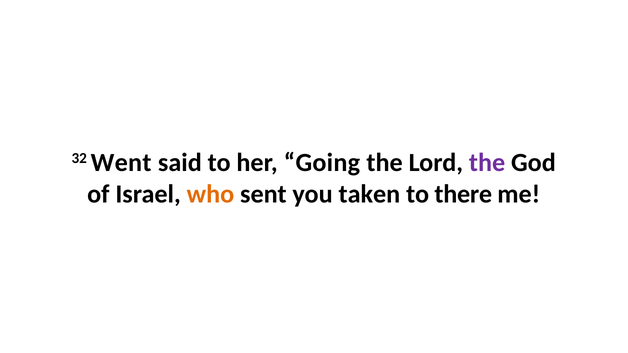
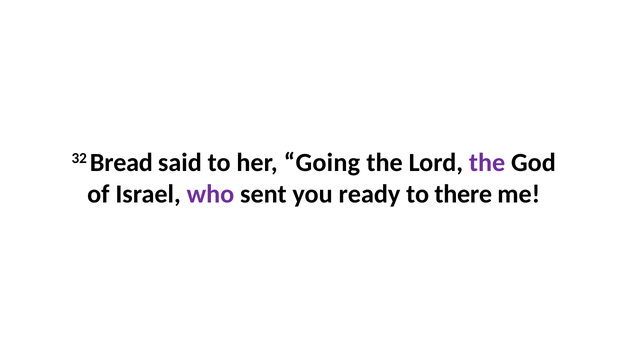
Went: Went -> Bread (121, 163)
who colour: orange -> purple (210, 194)
taken: taken -> ready (369, 194)
